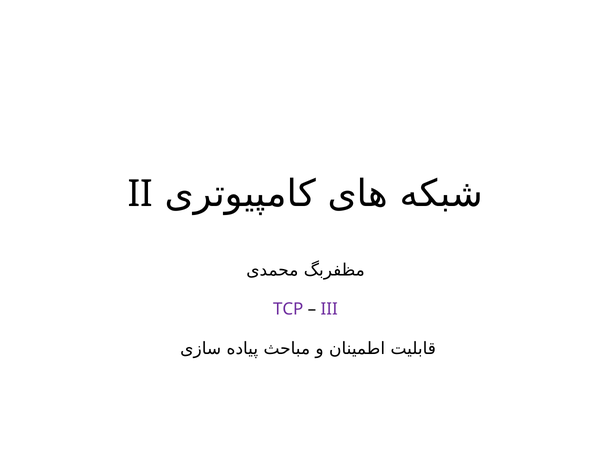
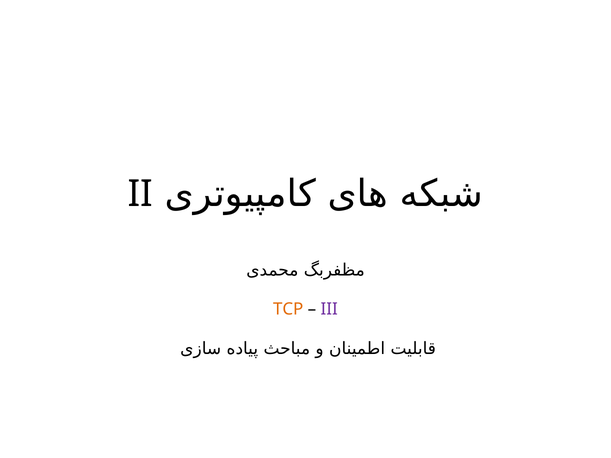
TCP colour: purple -> orange (288, 310)
